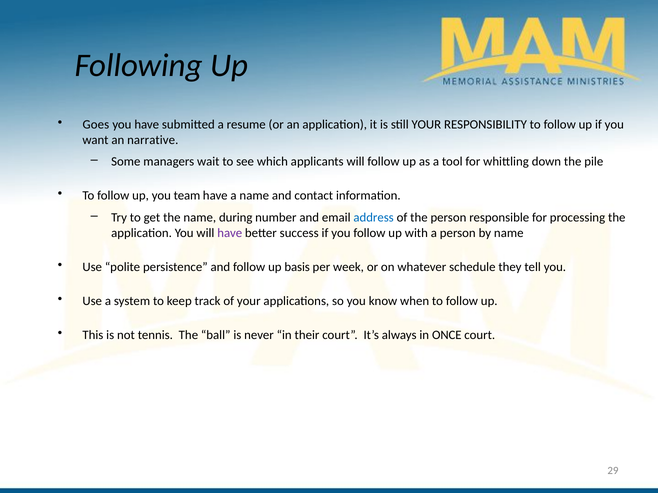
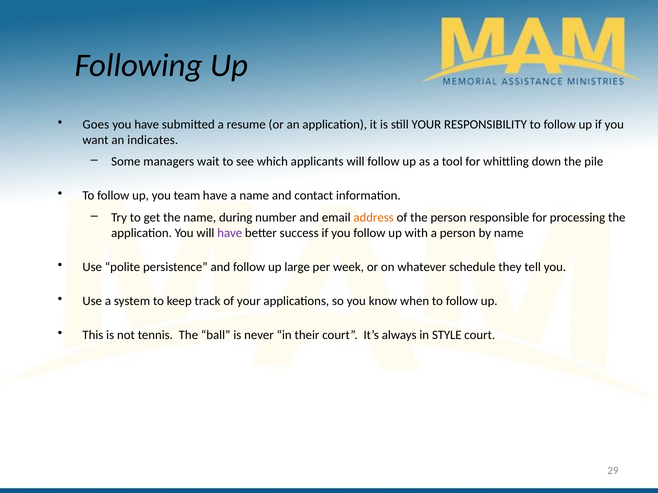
narrative: narrative -> indicates (153, 140)
address colour: blue -> orange (374, 218)
basis: basis -> large (297, 267)
ONCE: ONCE -> STYLE (447, 336)
